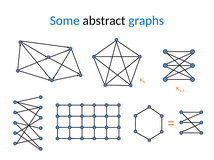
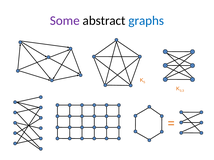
Some colour: blue -> purple (65, 21)
